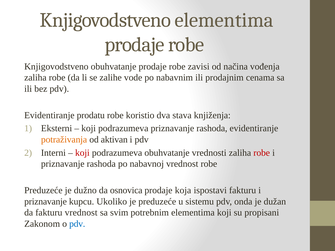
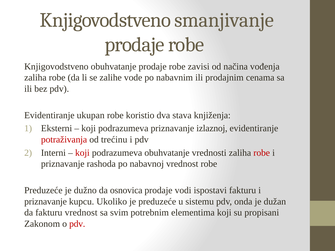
Knjigovodstveno elementima: elementima -> smanjivanje (224, 20)
prodatu: prodatu -> ukupan (91, 115)
podrazumeva priznavanje rashoda: rashoda -> izlaznoj (212, 129)
potraživanja colour: orange -> red (64, 140)
aktivan: aktivan -> trećinu (114, 140)
koja: koja -> vodi (183, 191)
pdv colour: blue -> red (77, 224)
